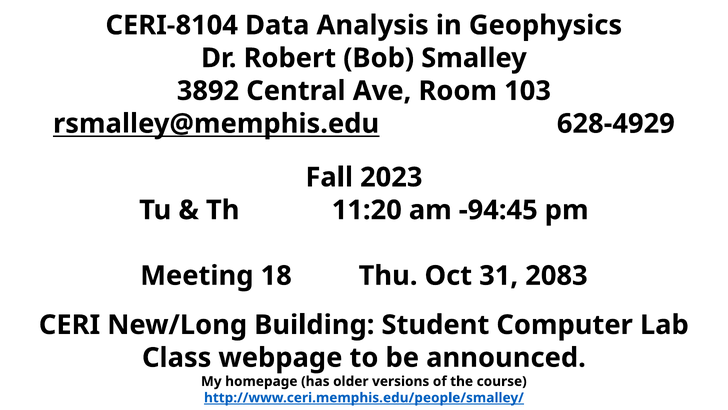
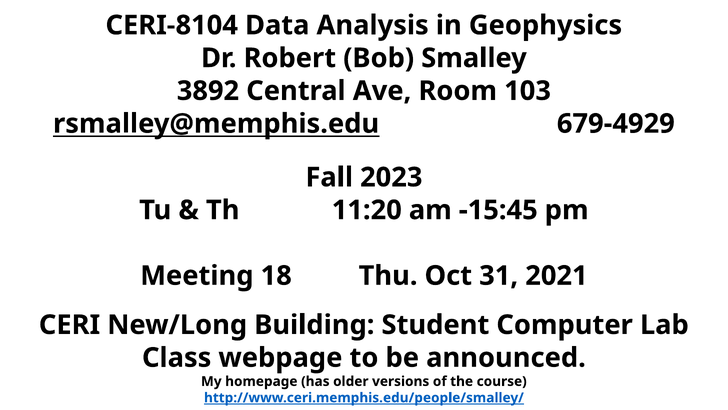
628-4929: 628-4929 -> 679-4929 (616, 124)
-94:45: -94:45 -> -15:45 (498, 210)
2083: 2083 -> 2021 (556, 275)
